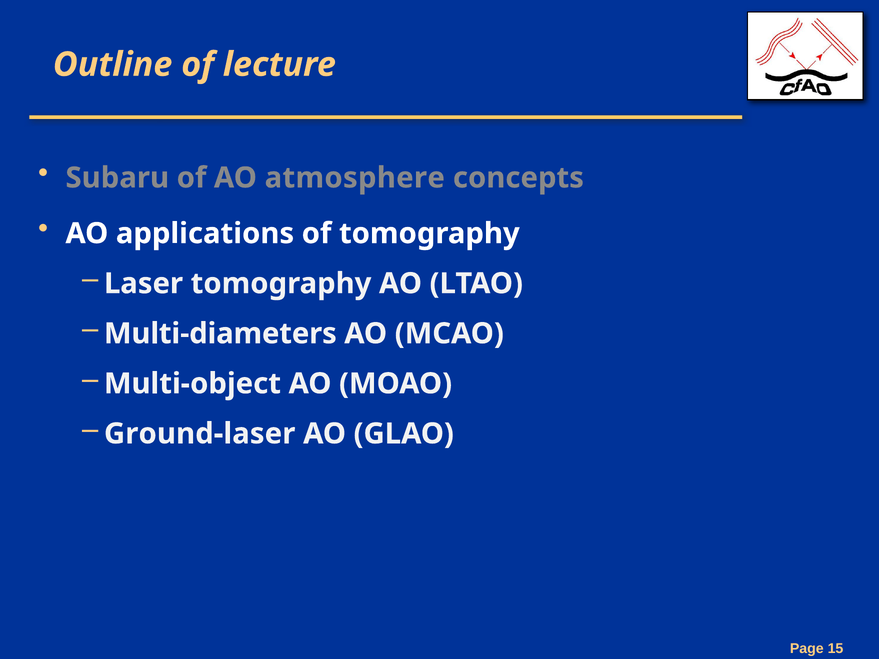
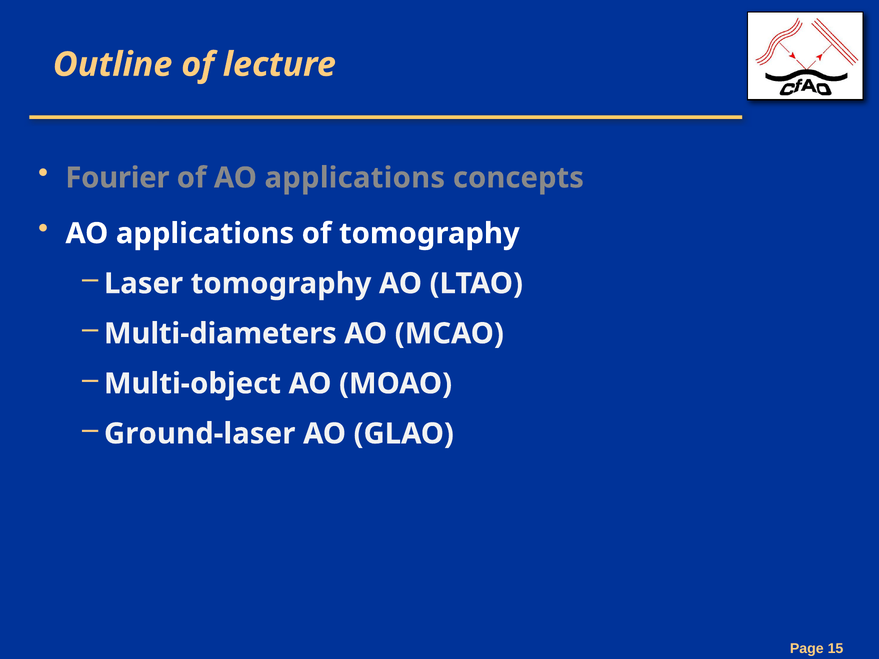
Subaru: Subaru -> Fourier (117, 178)
of AO atmosphere: atmosphere -> applications (355, 178)
